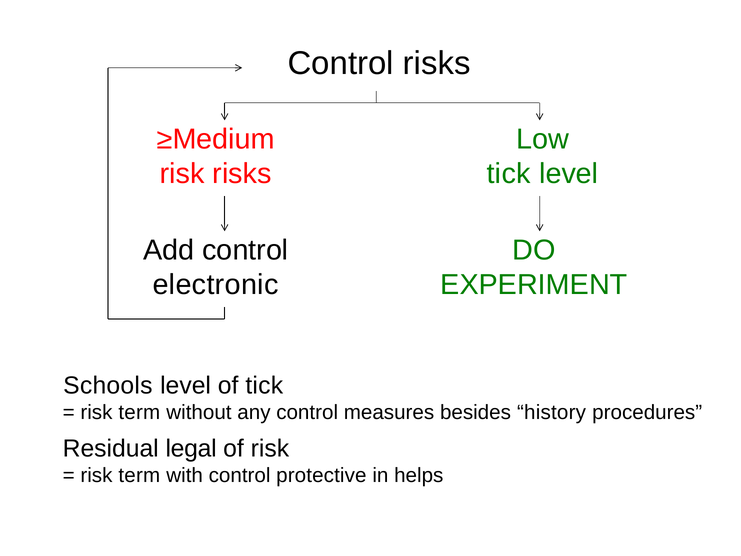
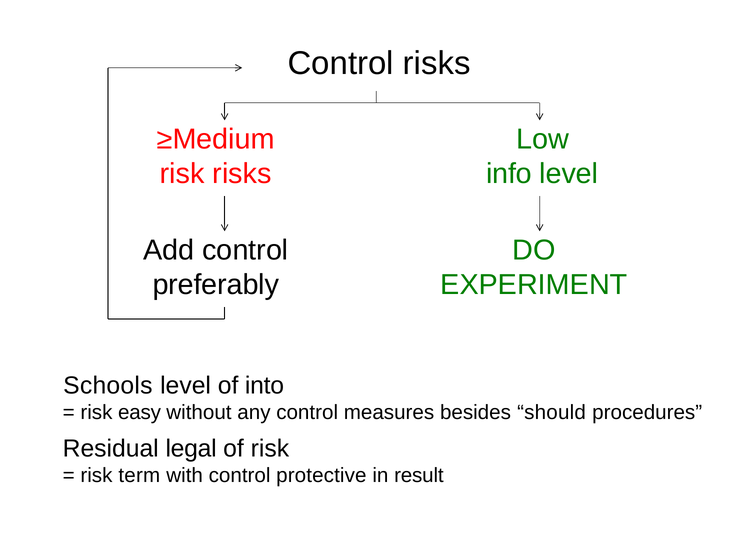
tick: tick -> info (509, 174)
electronic: electronic -> preferably (216, 285)
of tick: tick -> into (265, 386)
term: term -> easy (140, 412)
history: history -> should (552, 412)
helps: helps -> result (419, 475)
